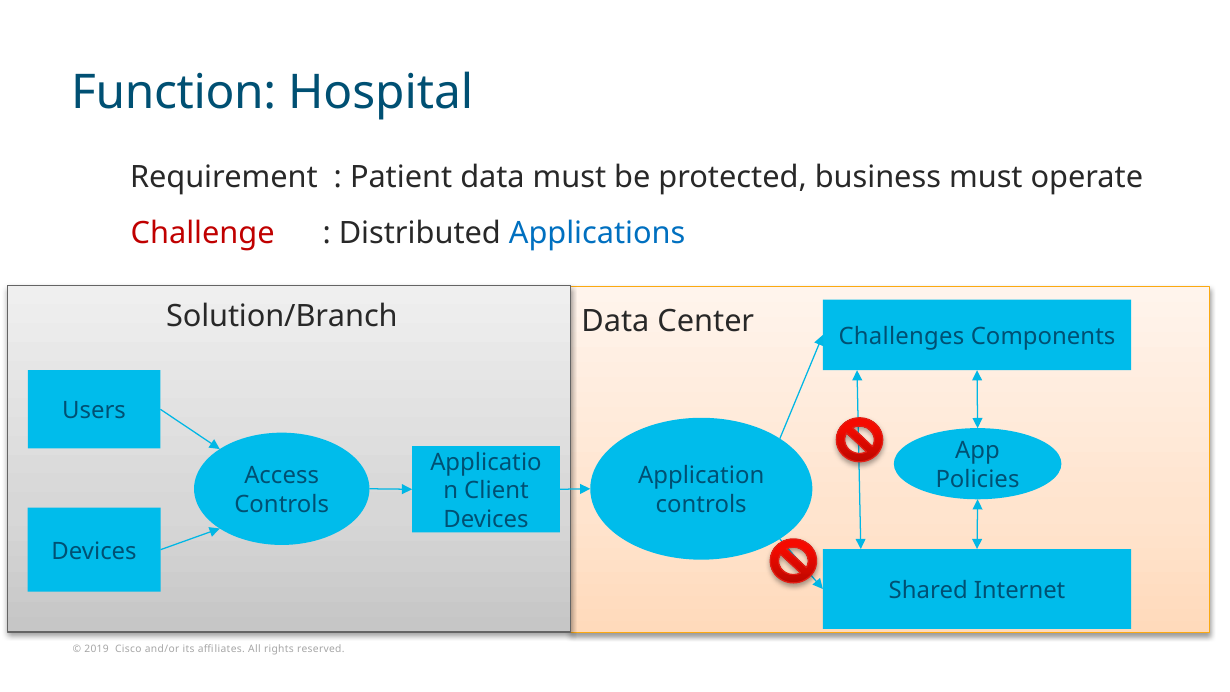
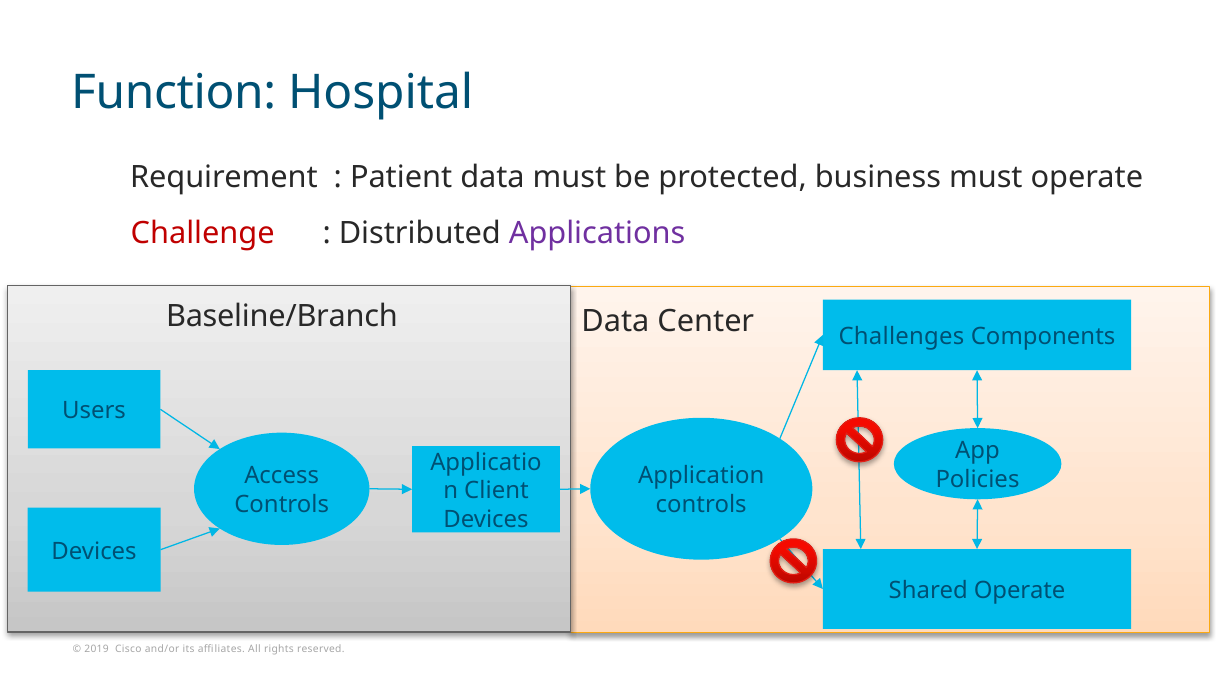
Applications colour: blue -> purple (597, 233)
Solution/Branch: Solution/Branch -> Baseline/Branch (282, 316)
Shared Internet: Internet -> Operate (1020, 591)
